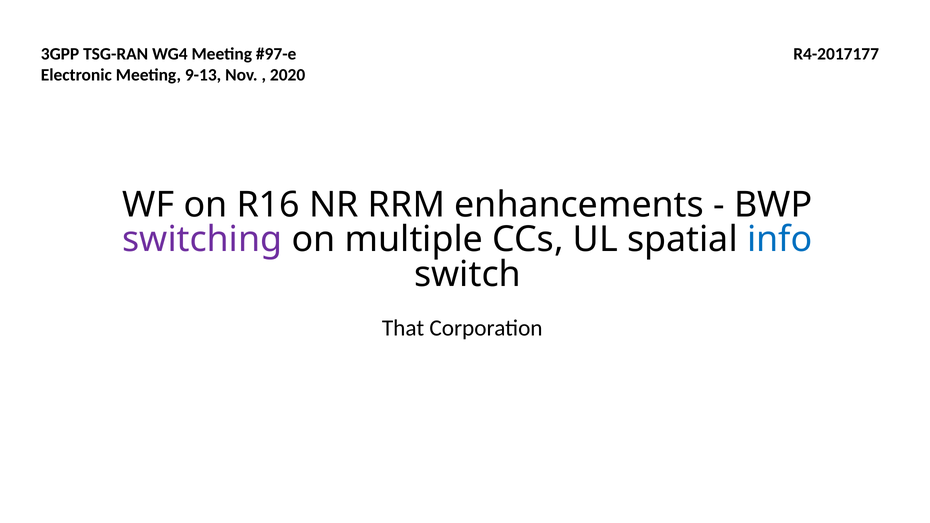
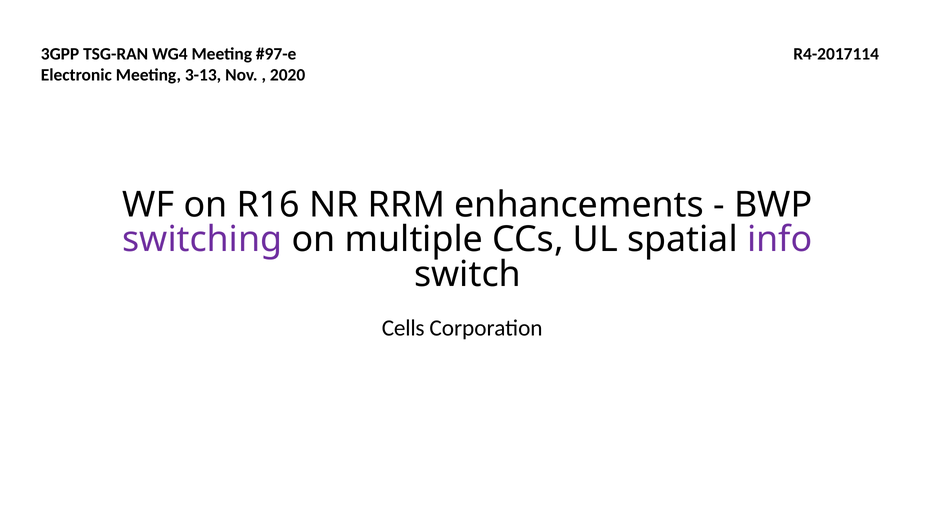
R4-2017177: R4-2017177 -> R4-2017114 (836, 54)
9-13: 9-13 -> 3-13 (203, 75)
info colour: blue -> purple (780, 240)
That: That -> Cells (403, 328)
